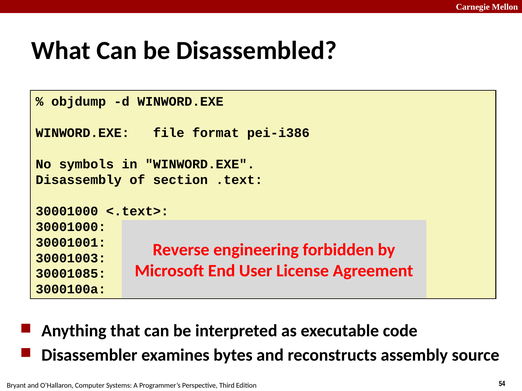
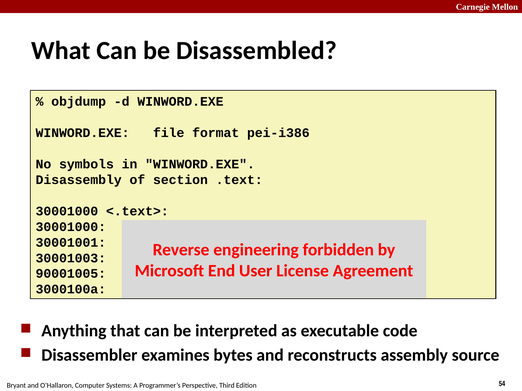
30001085: 30001085 -> 90001005 (71, 274)
